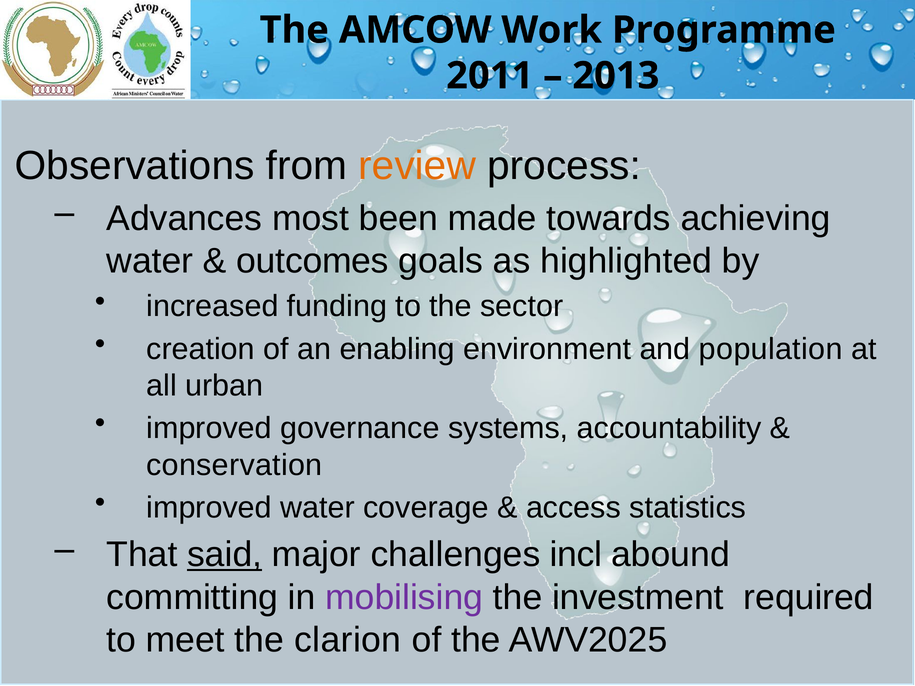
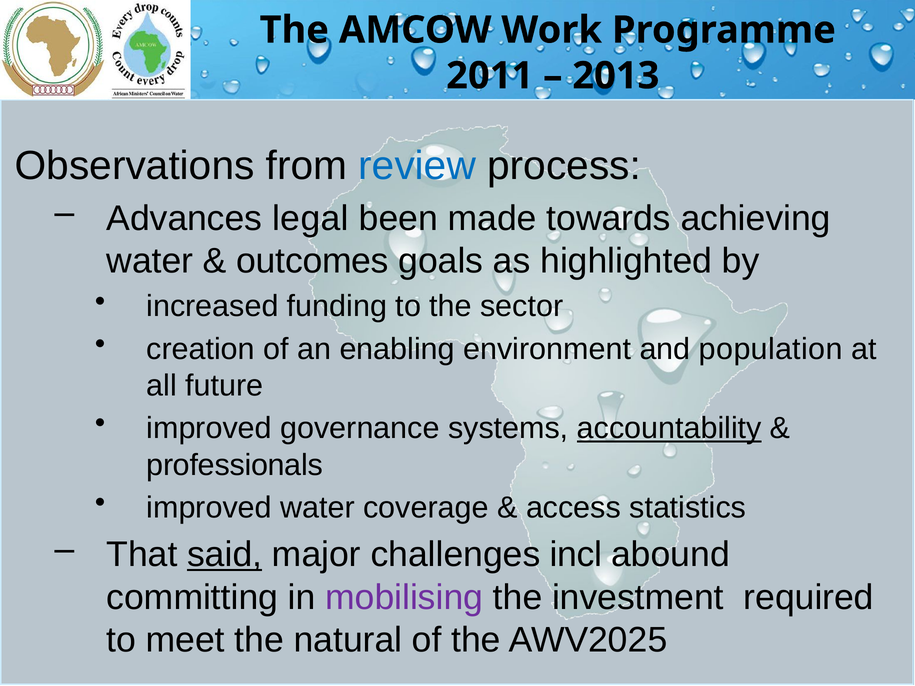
review colour: orange -> blue (417, 166)
most: most -> legal (310, 219)
urban: urban -> future (224, 386)
accountability underline: none -> present (669, 429)
conservation: conservation -> professionals (235, 465)
clarion: clarion -> natural (348, 640)
